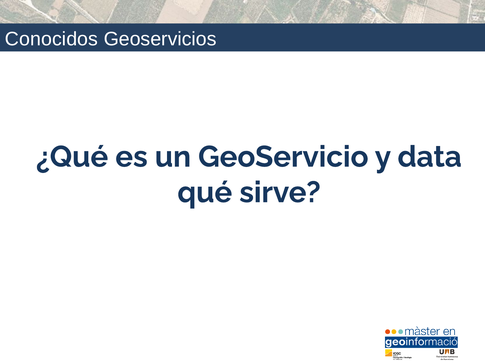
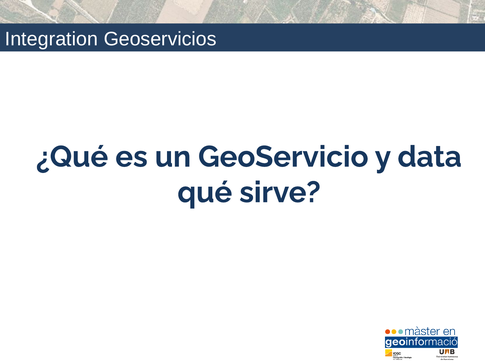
Conocidos: Conocidos -> Integration (51, 39)
